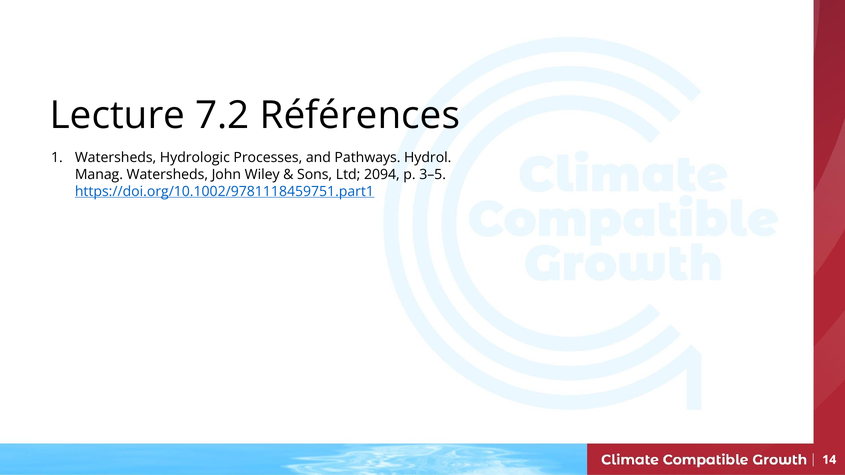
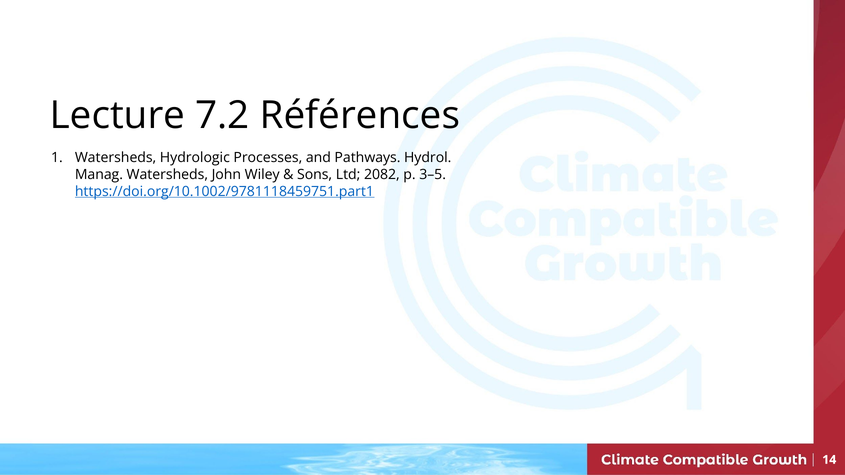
2094: 2094 -> 2082 (382, 175)
